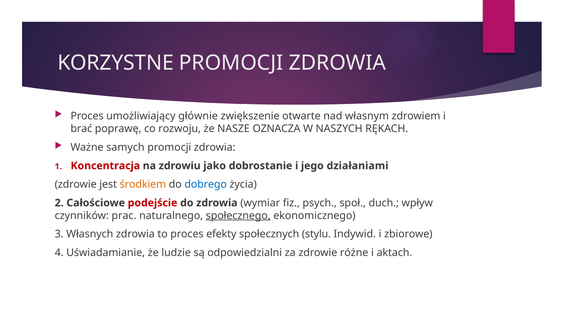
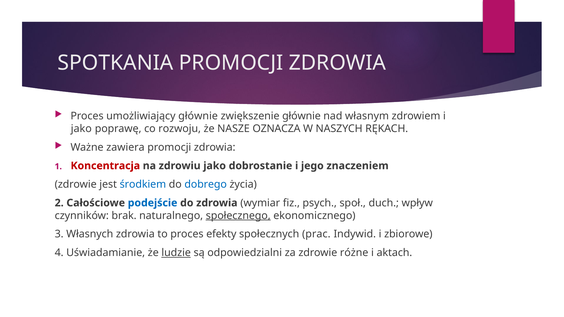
KORZYSTNE: KORZYSTNE -> SPOTKANIA (116, 63)
zwiększenie otwarte: otwarte -> głównie (301, 116)
brać: brać -> jako (81, 129)
samych: samych -> zawiera (125, 147)
działaniami: działaniami -> znaczeniem (358, 166)
środkiem colour: orange -> blue (143, 184)
podejście colour: red -> blue (153, 203)
prac: prac -> brak (124, 216)
stylu: stylu -> prac (316, 234)
ludzie underline: none -> present (176, 253)
